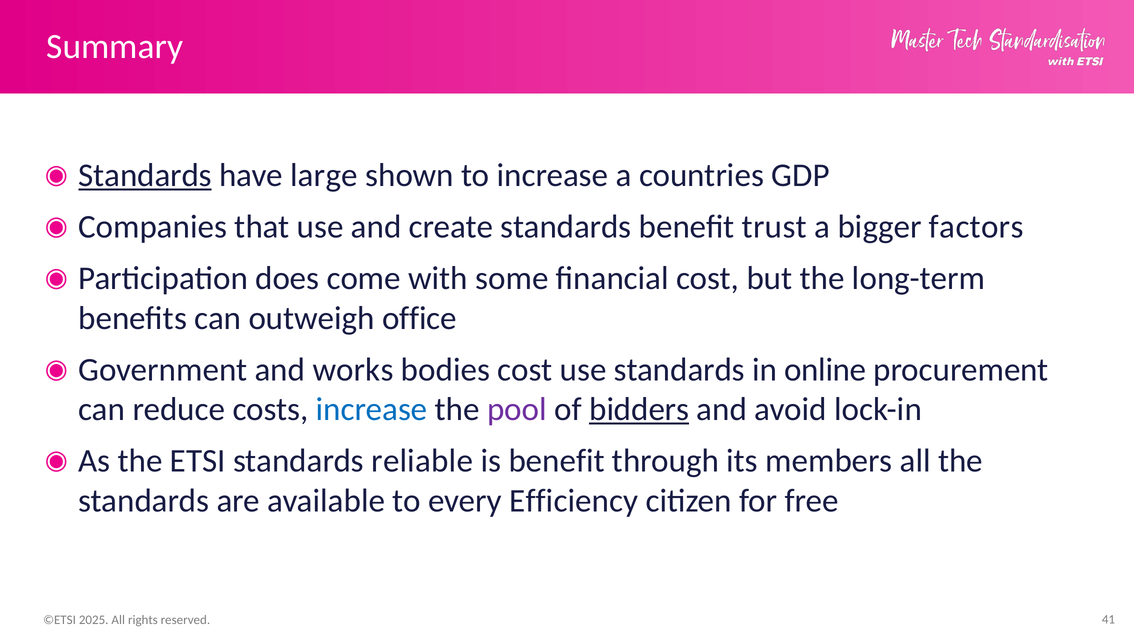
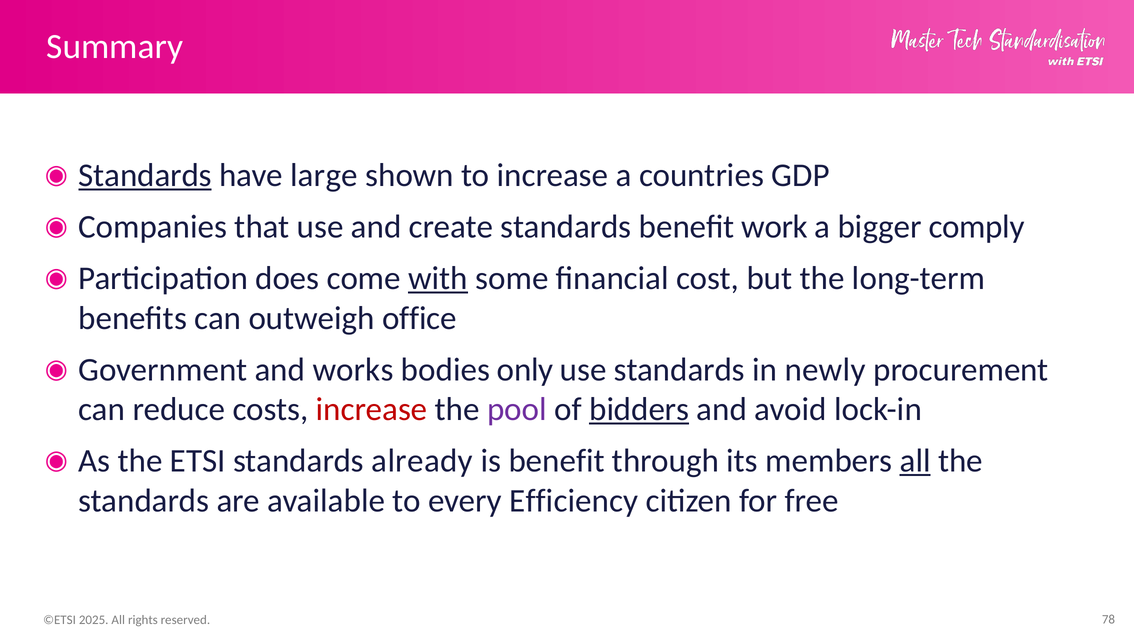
trust: trust -> work (775, 227)
factors: factors -> comply (977, 227)
with underline: none -> present (438, 278)
bodies cost: cost -> only (525, 370)
online: online -> newly (825, 370)
increase colour: blue -> red (372, 409)
reliable: reliable -> already (422, 461)
all underline: none -> present (915, 461)
41: 41 -> 78 (1108, 619)
